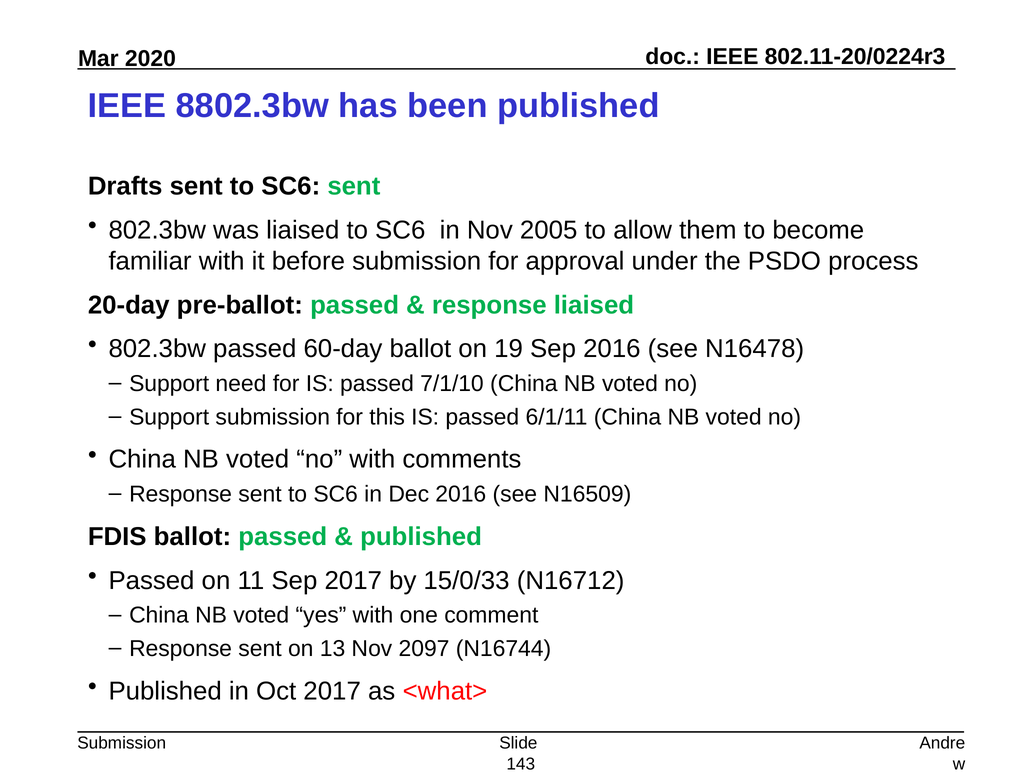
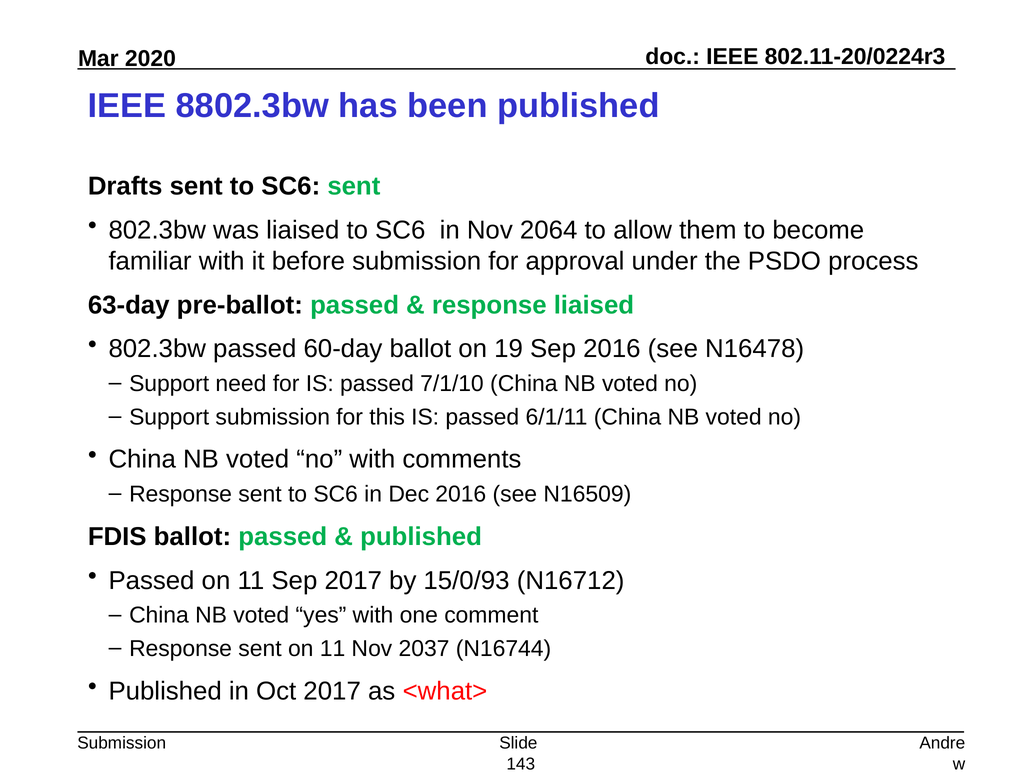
2005: 2005 -> 2064 (549, 230)
20-day: 20-day -> 63-day (129, 305)
15/0/33: 15/0/33 -> 15/0/93 (467, 580)
sent on 13: 13 -> 11 (333, 648)
2097: 2097 -> 2037 (424, 648)
